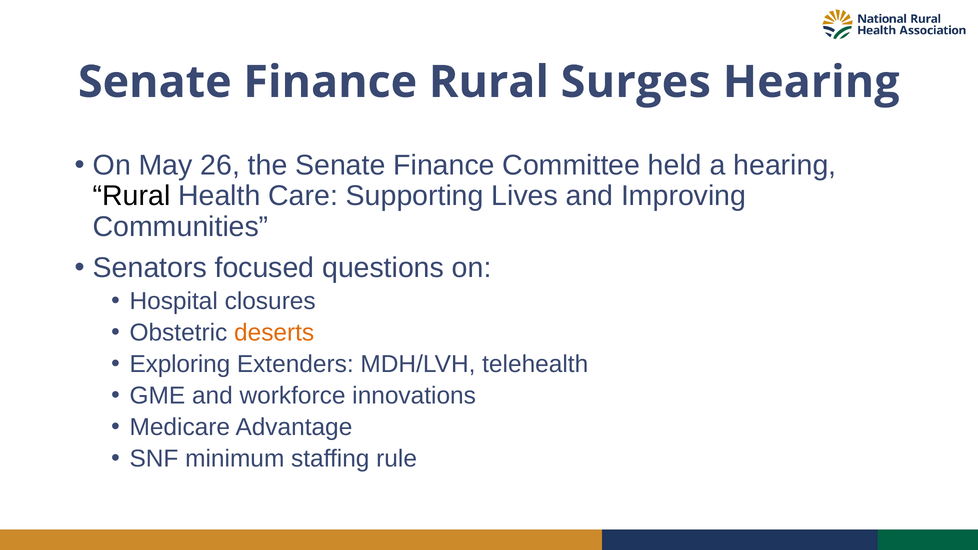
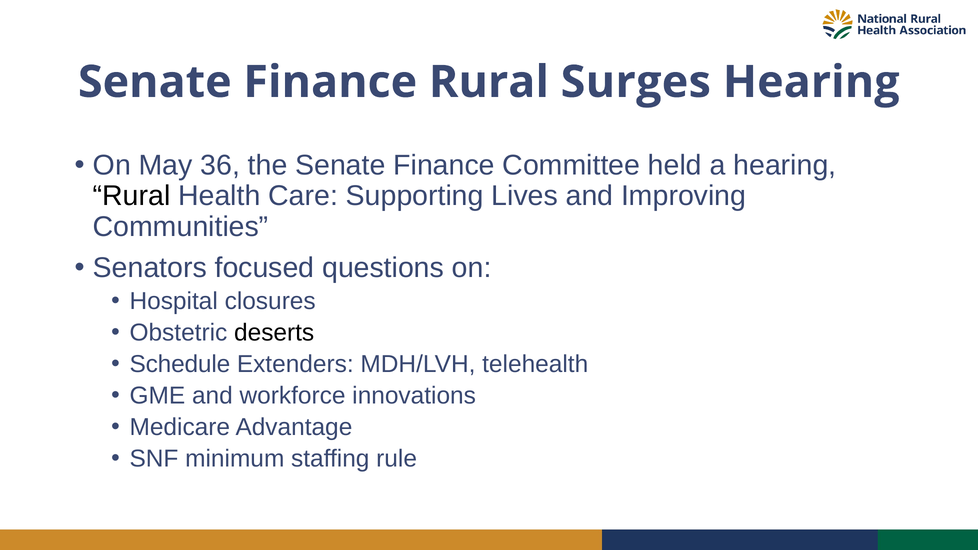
26: 26 -> 36 (220, 165)
deserts colour: orange -> black (274, 333)
Exploring: Exploring -> Schedule (180, 364)
